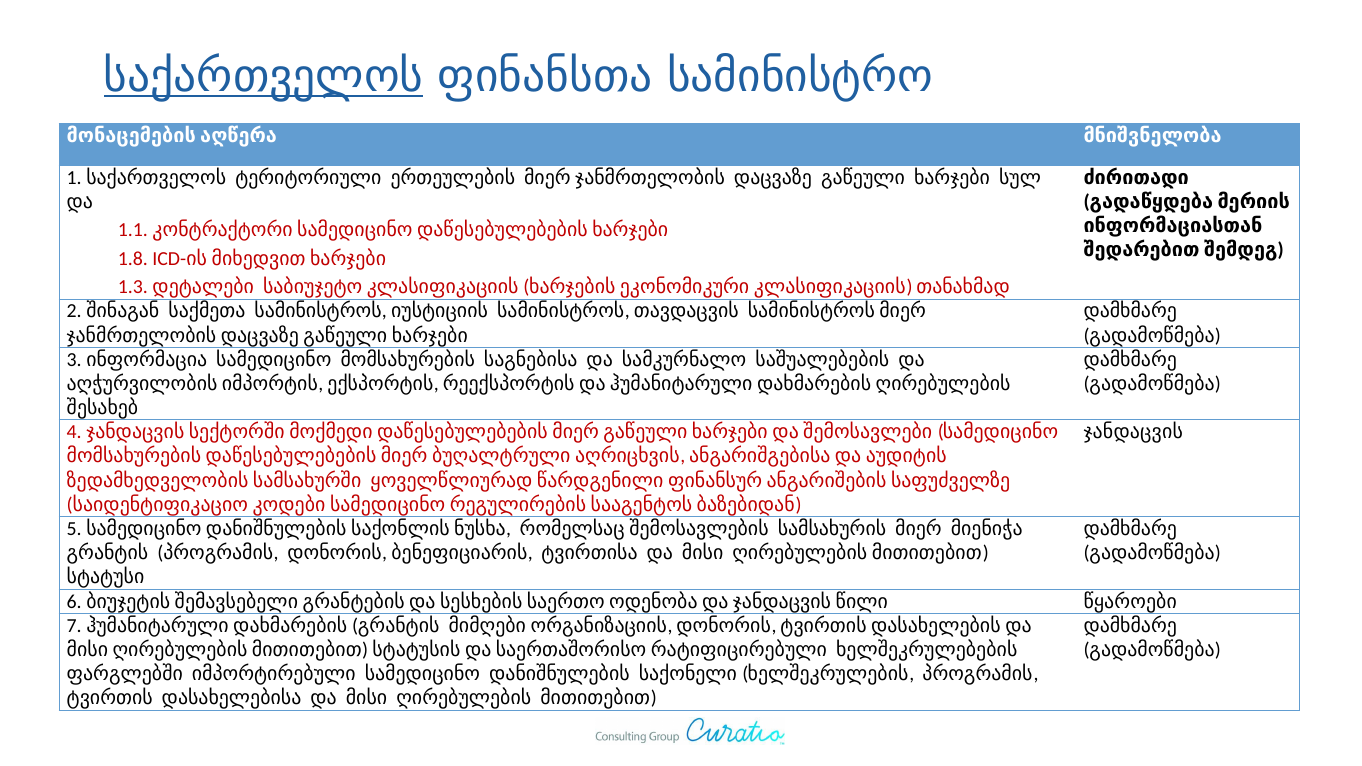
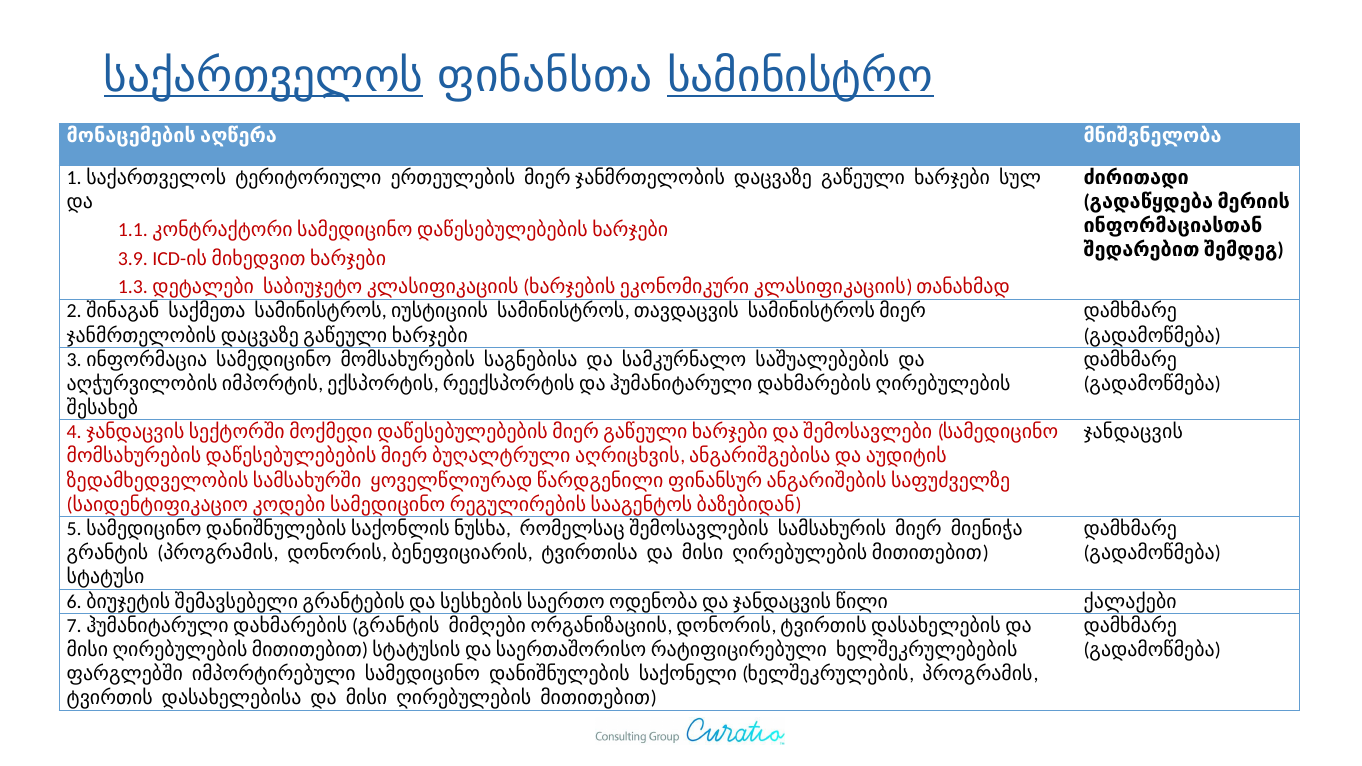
სამინისტრო underline: none -> present (800, 76)
1.8: 1.8 -> 3.9 (133, 259)
წყაროები: წყაროები -> ქალაქები (1130, 602)
